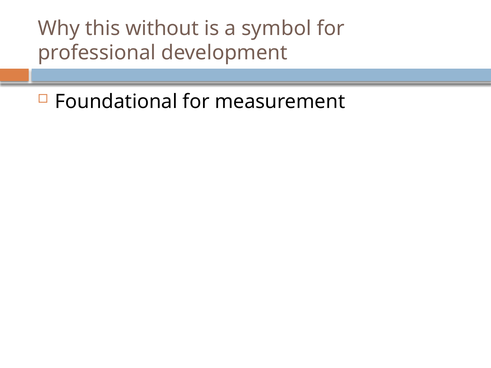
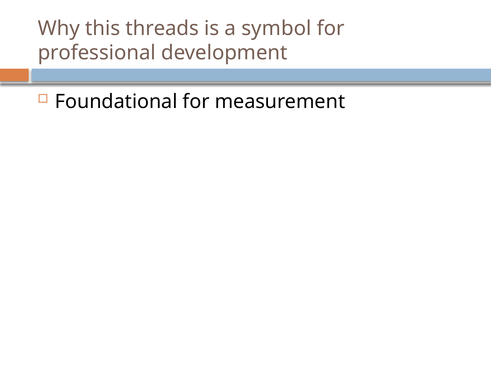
without: without -> threads (162, 28)
